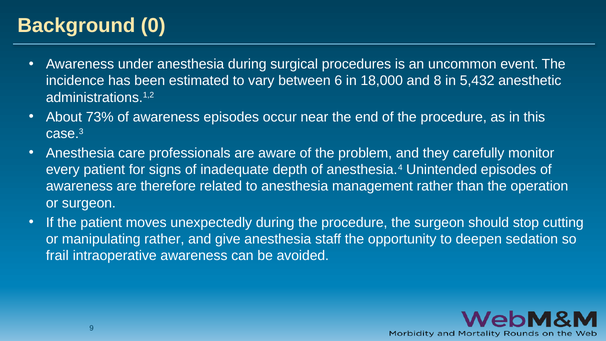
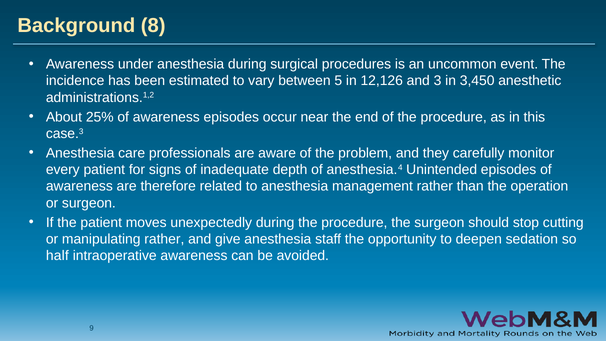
0: 0 -> 8 (153, 25)
6: 6 -> 5 (338, 81)
18,000: 18,000 -> 12,126 (382, 81)
8: 8 -> 3 (438, 81)
5,432: 5,432 -> 3,450 (477, 81)
73%: 73% -> 25% (100, 117)
frail: frail -> half (57, 256)
